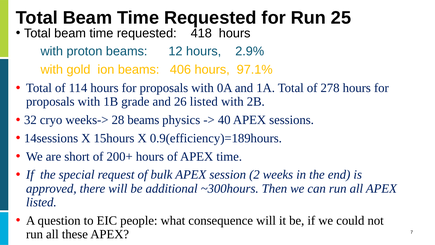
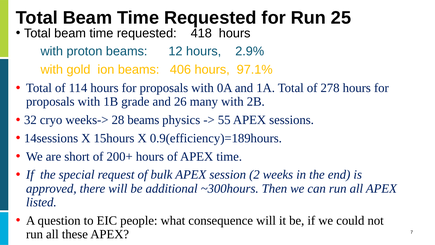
26 listed: listed -> many (204, 102)
40: 40 -> 55 (224, 120)
